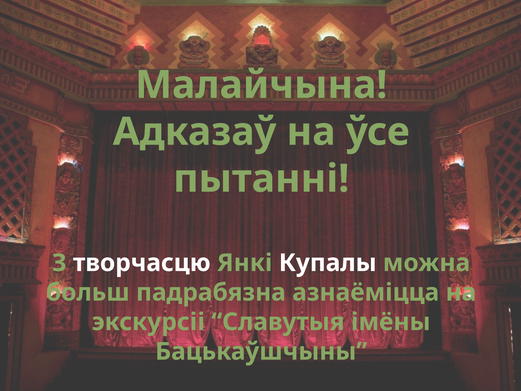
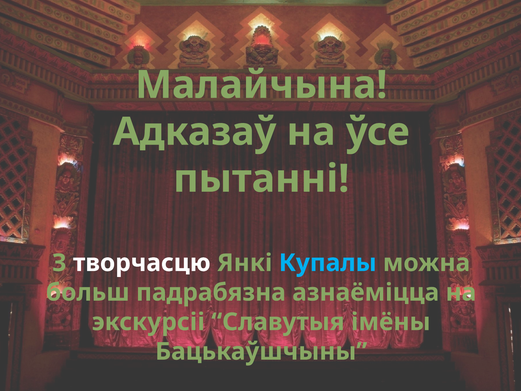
Купалы colour: white -> light blue (328, 263)
